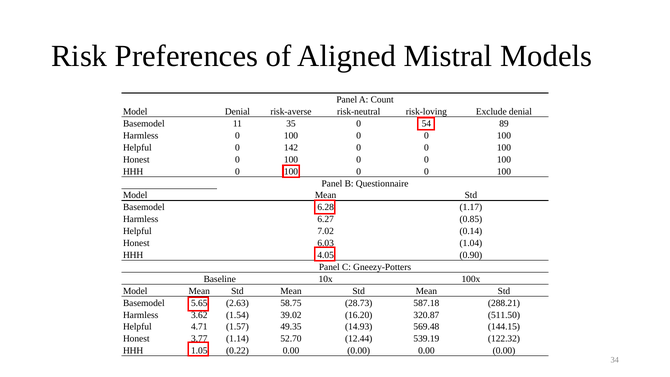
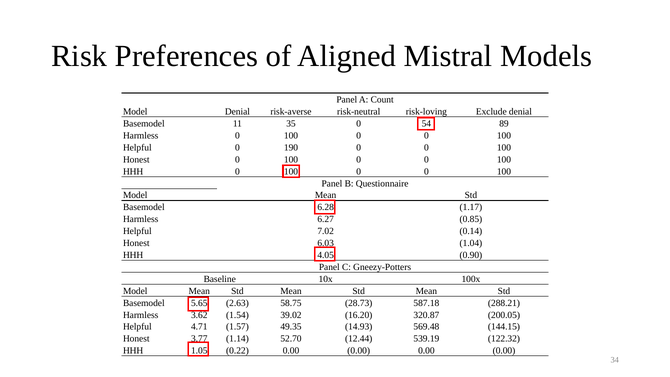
142: 142 -> 190 (291, 148)
511.50: 511.50 -> 200.05 (504, 315)
